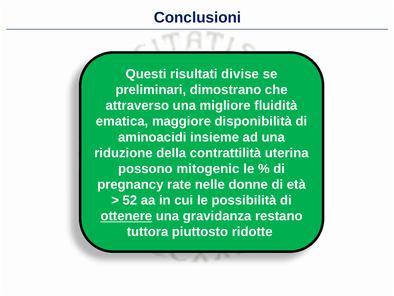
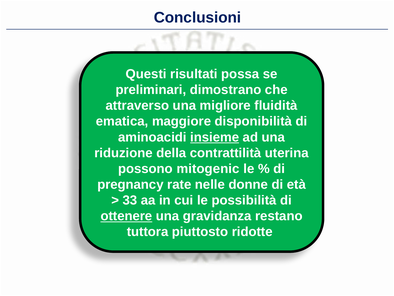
divise: divise -> possa (240, 74)
insieme underline: none -> present (215, 137)
52: 52 -> 33 (130, 200)
